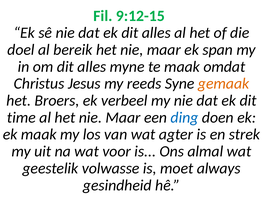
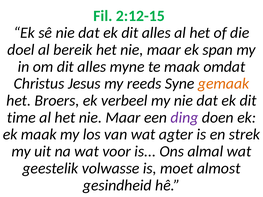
9:12-15: 9:12-15 -> 2:12-15 (140, 16)
ding colour: blue -> purple (185, 118)
always: always -> almost (219, 168)
